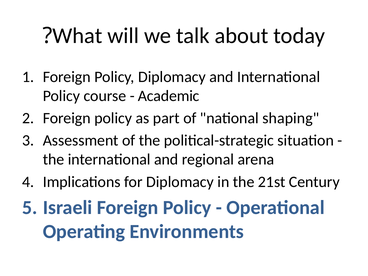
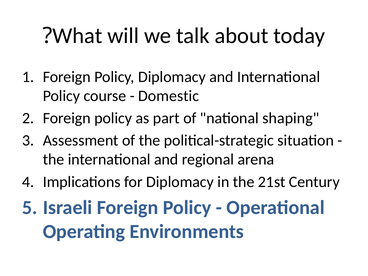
Academic: Academic -> Domestic (169, 96)
